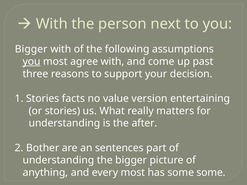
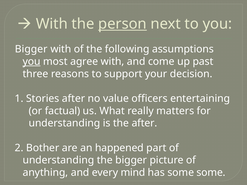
person underline: none -> present (122, 24)
Stories facts: facts -> after (74, 99)
version: version -> officers (150, 99)
or stories: stories -> factual (63, 111)
sentences: sentences -> happened (119, 148)
every most: most -> mind (133, 173)
